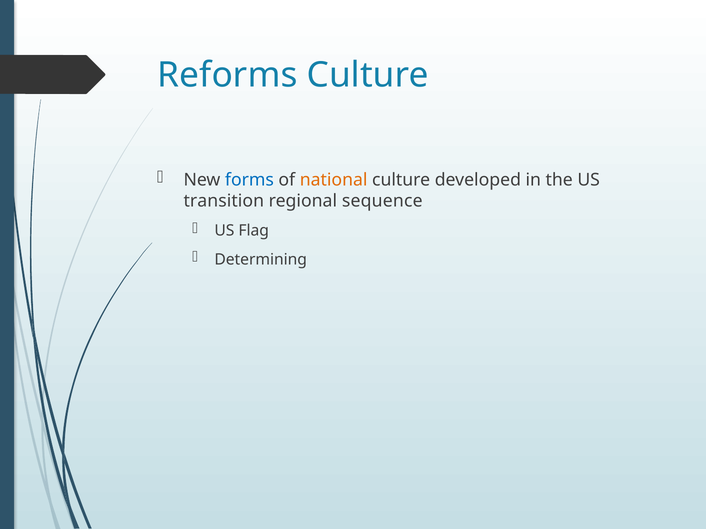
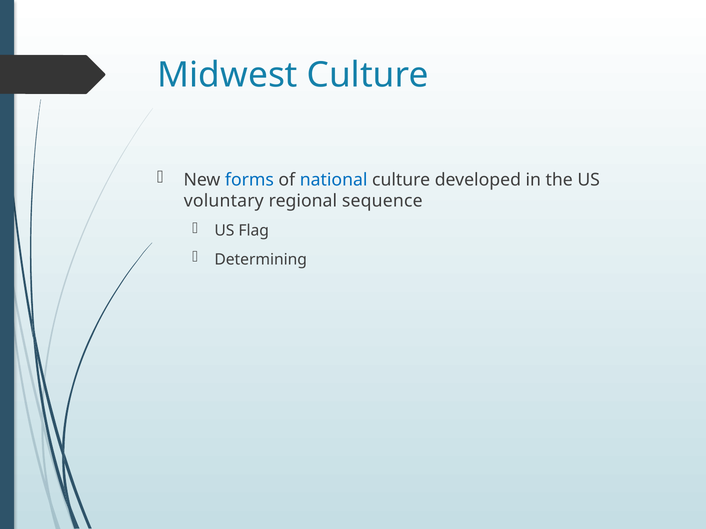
Reforms: Reforms -> Midwest (227, 75)
national colour: orange -> blue (334, 180)
transition: transition -> voluntary (224, 201)
